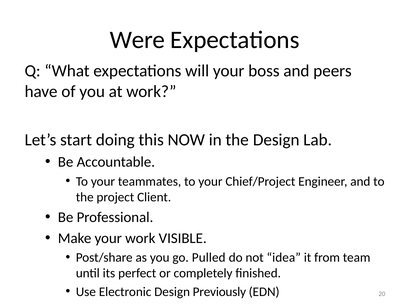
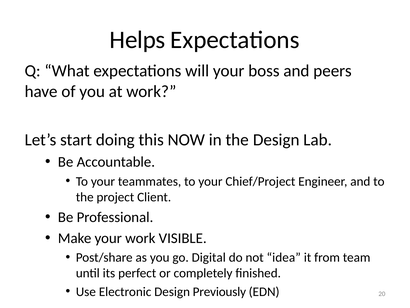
Were: Were -> Helps (138, 40)
Pulled: Pulled -> Digital (209, 257)
